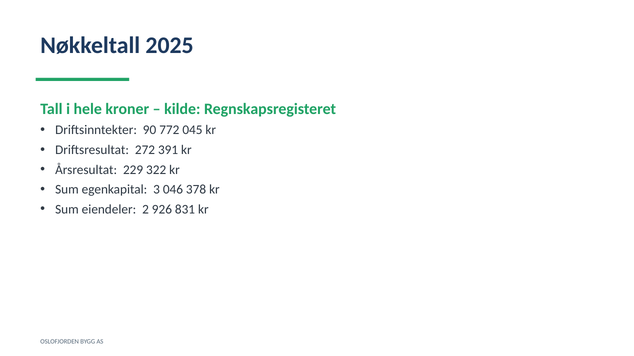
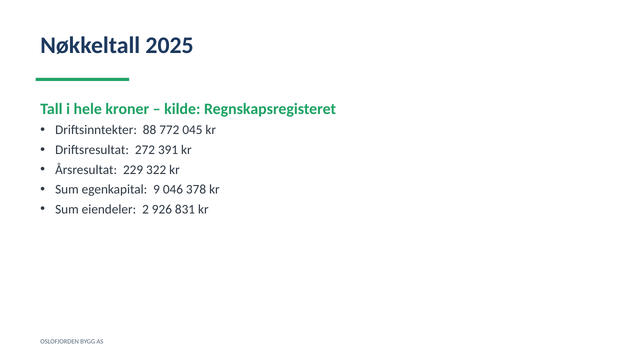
90: 90 -> 88 (150, 130)
3: 3 -> 9 (157, 190)
